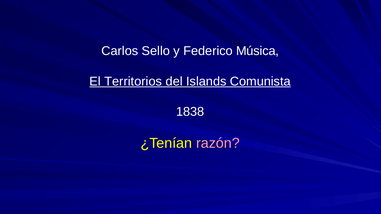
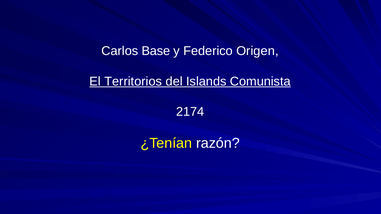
Sello: Sello -> Base (156, 51)
Música: Música -> Origen (257, 51)
1838: 1838 -> 2174 (190, 112)
razón colour: pink -> white (218, 143)
